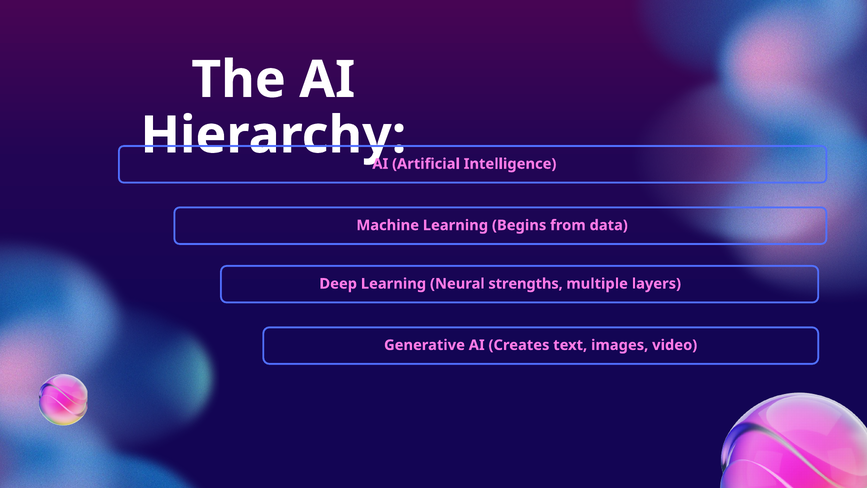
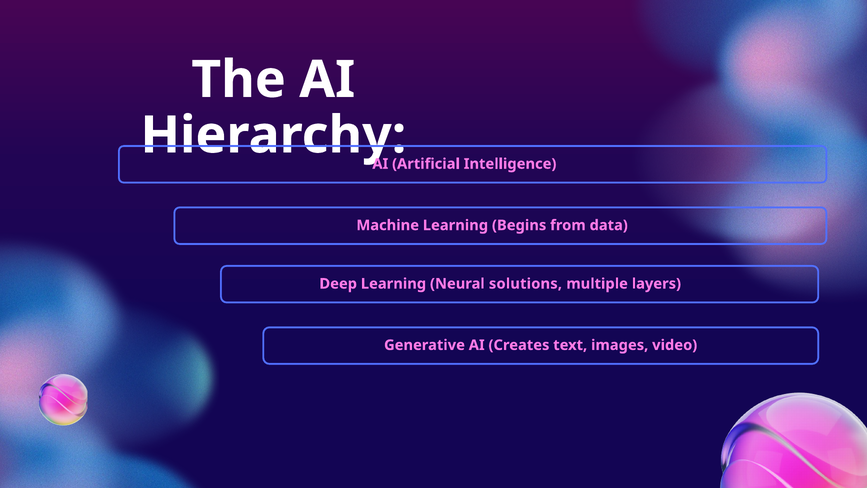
strengths: strengths -> solutions (525, 284)
